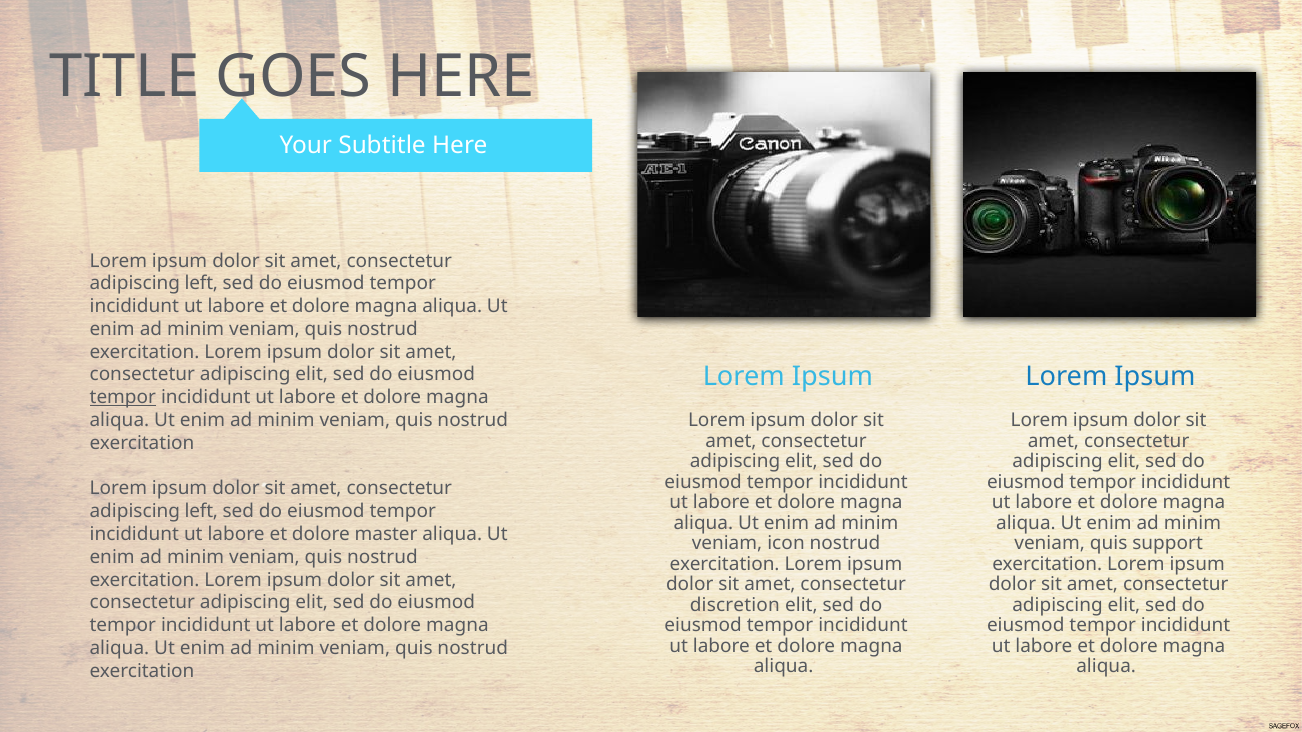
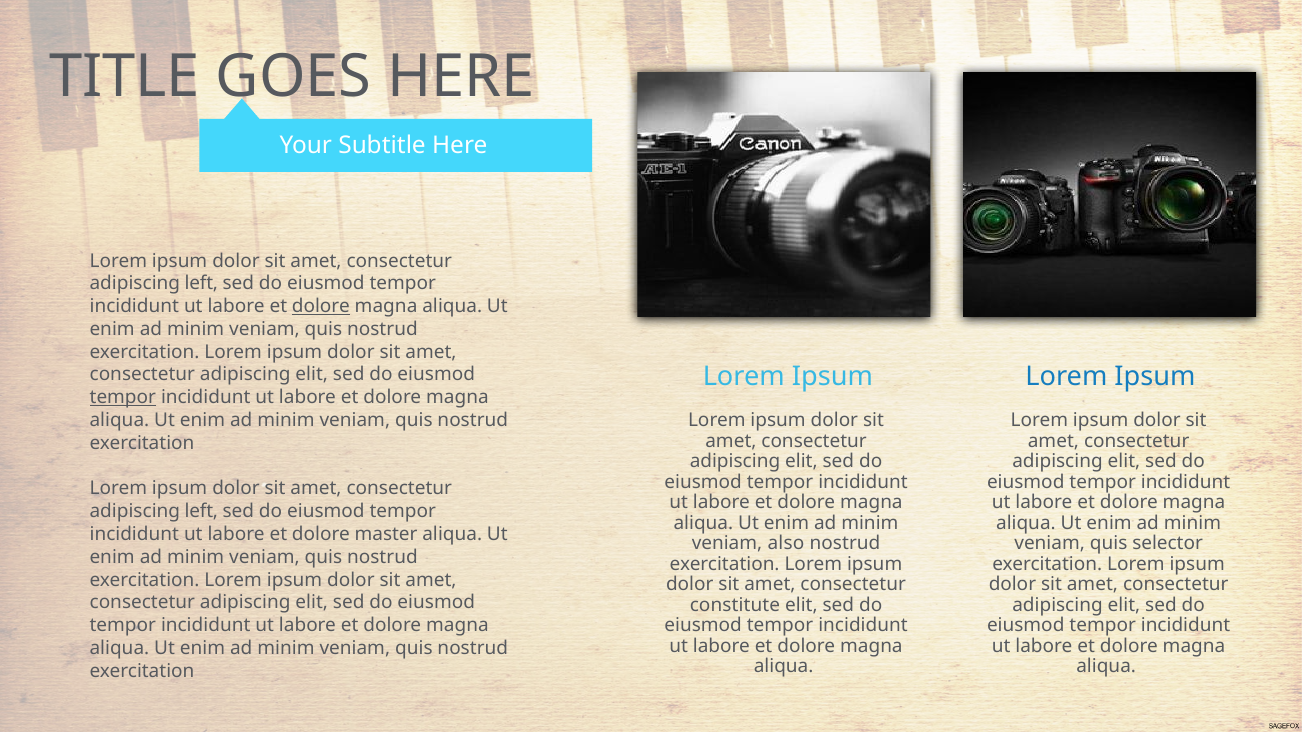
dolore underline: none -> present (321, 306)
icon: icon -> also (786, 544)
support: support -> selector (1168, 544)
discretion: discretion -> constitute (735, 605)
